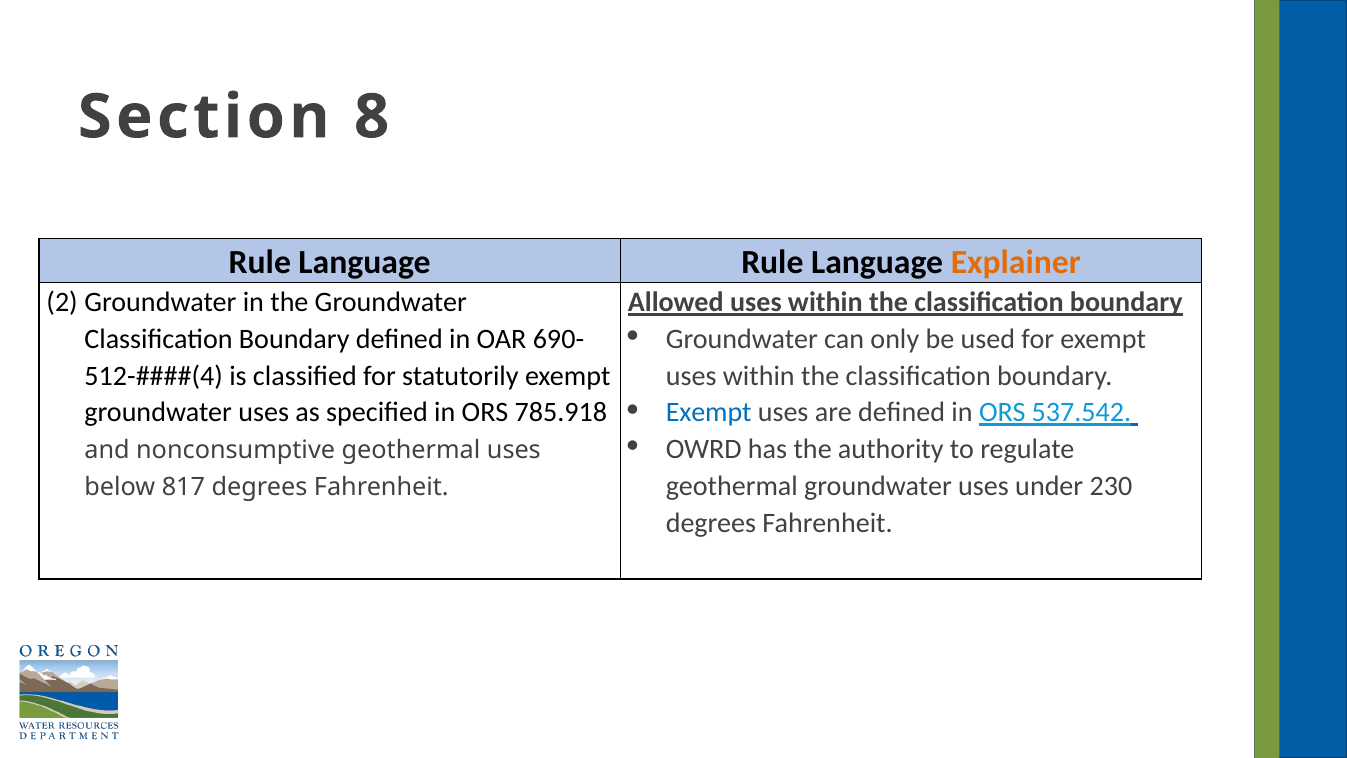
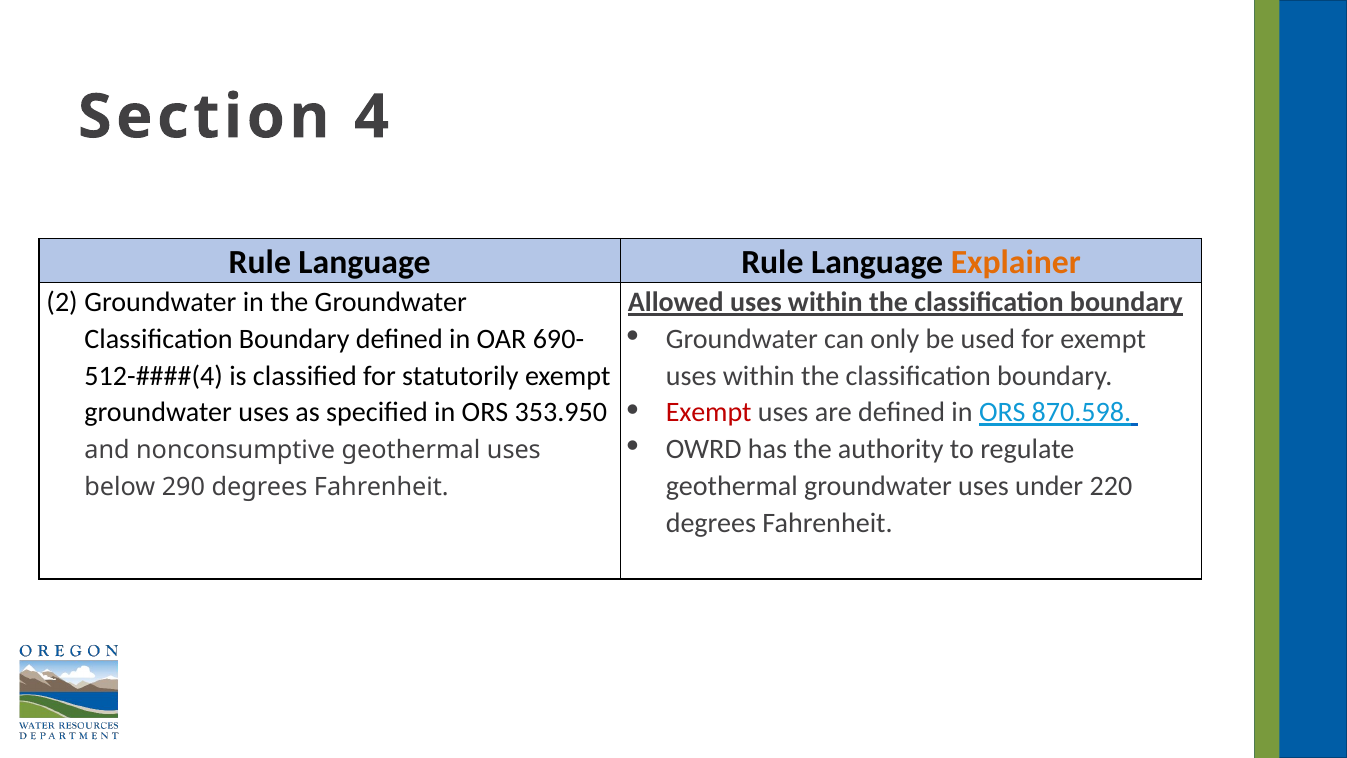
8: 8 -> 4 (372, 117)
Exempt colour: blue -> red (709, 412)
537.542: 537.542 -> 870.598 (1081, 412)
785.918: 785.918 -> 353.950 (561, 412)
230: 230 -> 220 (1111, 486)
817: 817 -> 290 (183, 487)
